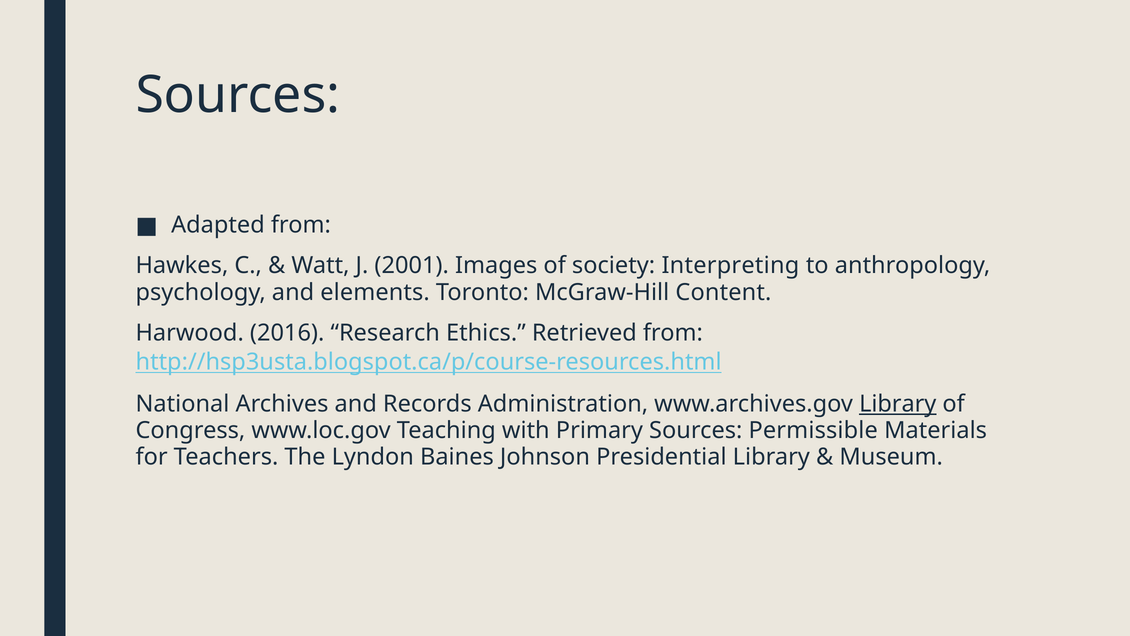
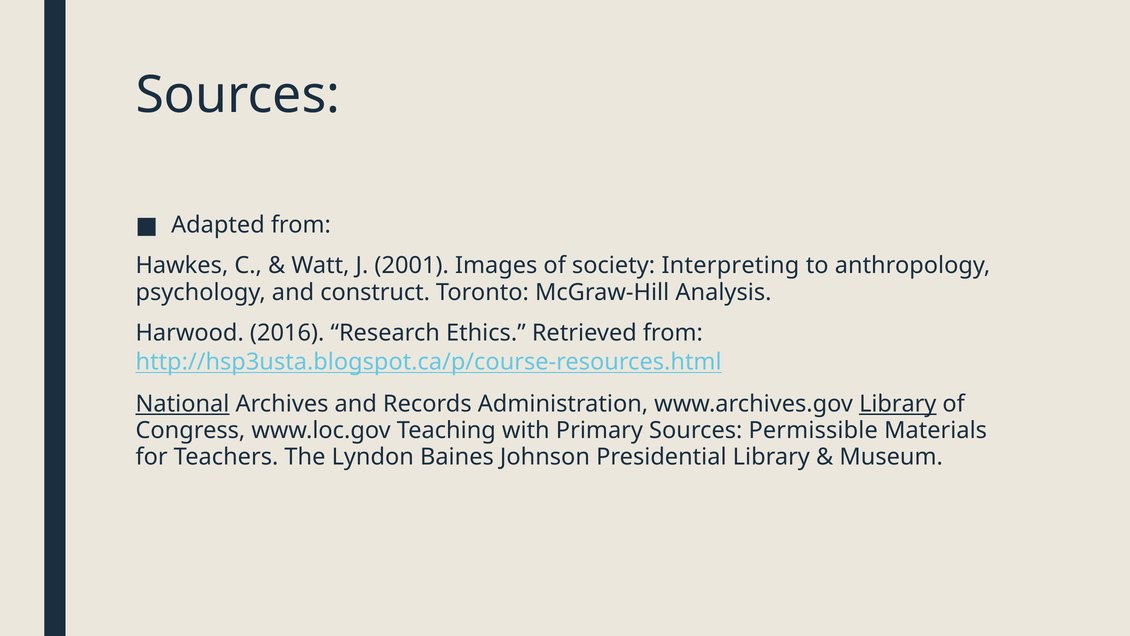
elements: elements -> construct (375, 292)
Content: Content -> Analysis (724, 292)
National underline: none -> present (182, 404)
